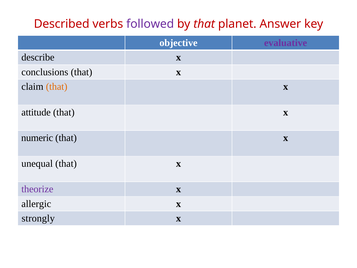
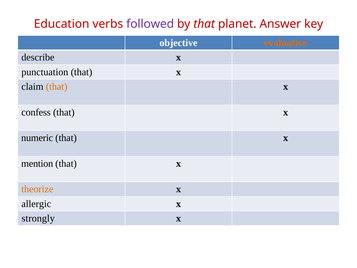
Described: Described -> Education (62, 24)
evaluative colour: purple -> orange (286, 43)
conclusions: conclusions -> punctuation (45, 72)
attitude: attitude -> confess (36, 112)
unequal: unequal -> mention (37, 163)
theorize colour: purple -> orange (37, 189)
